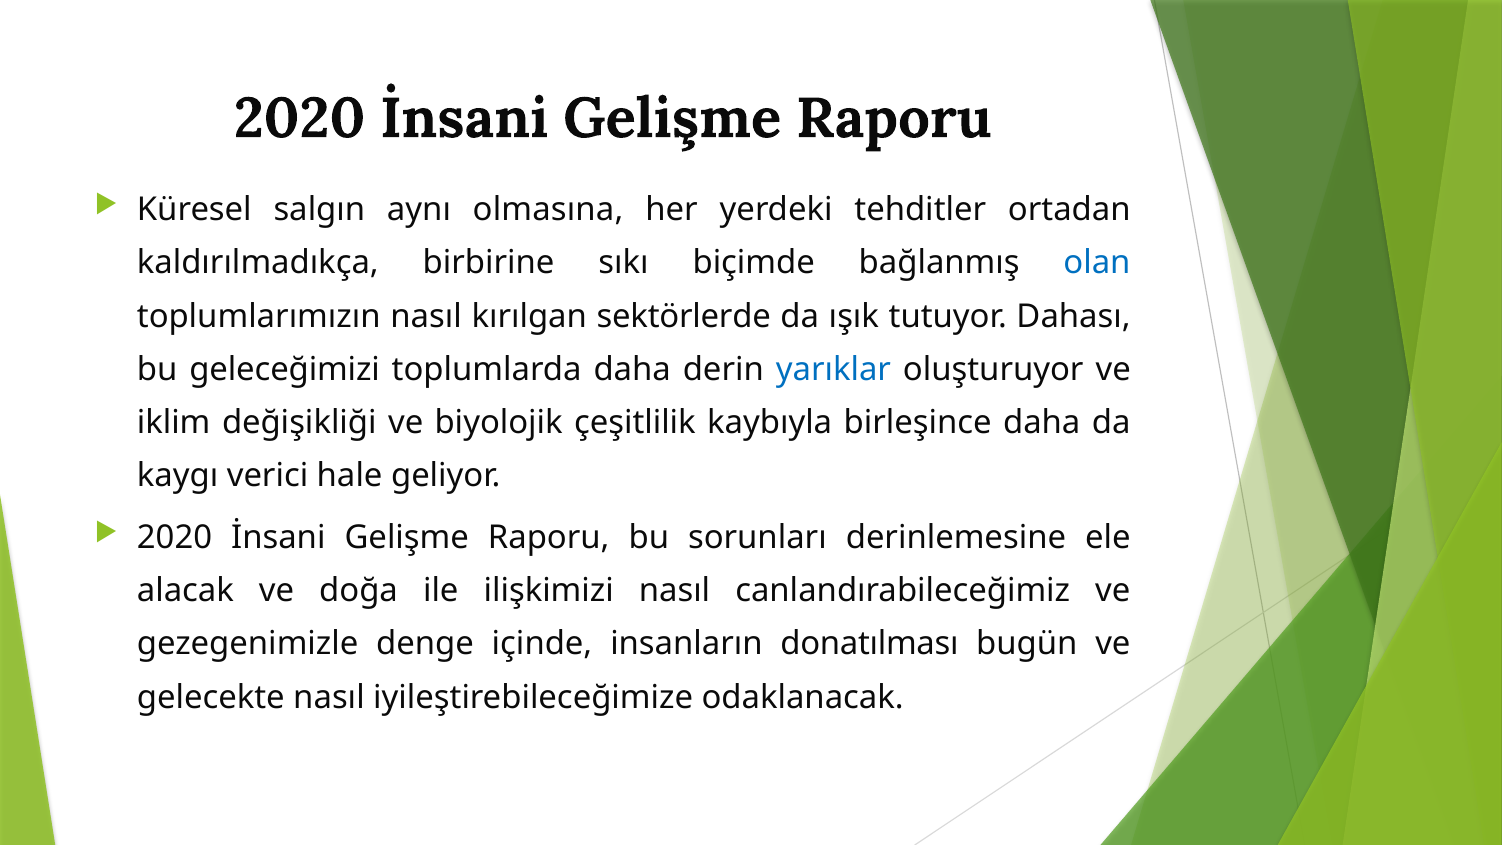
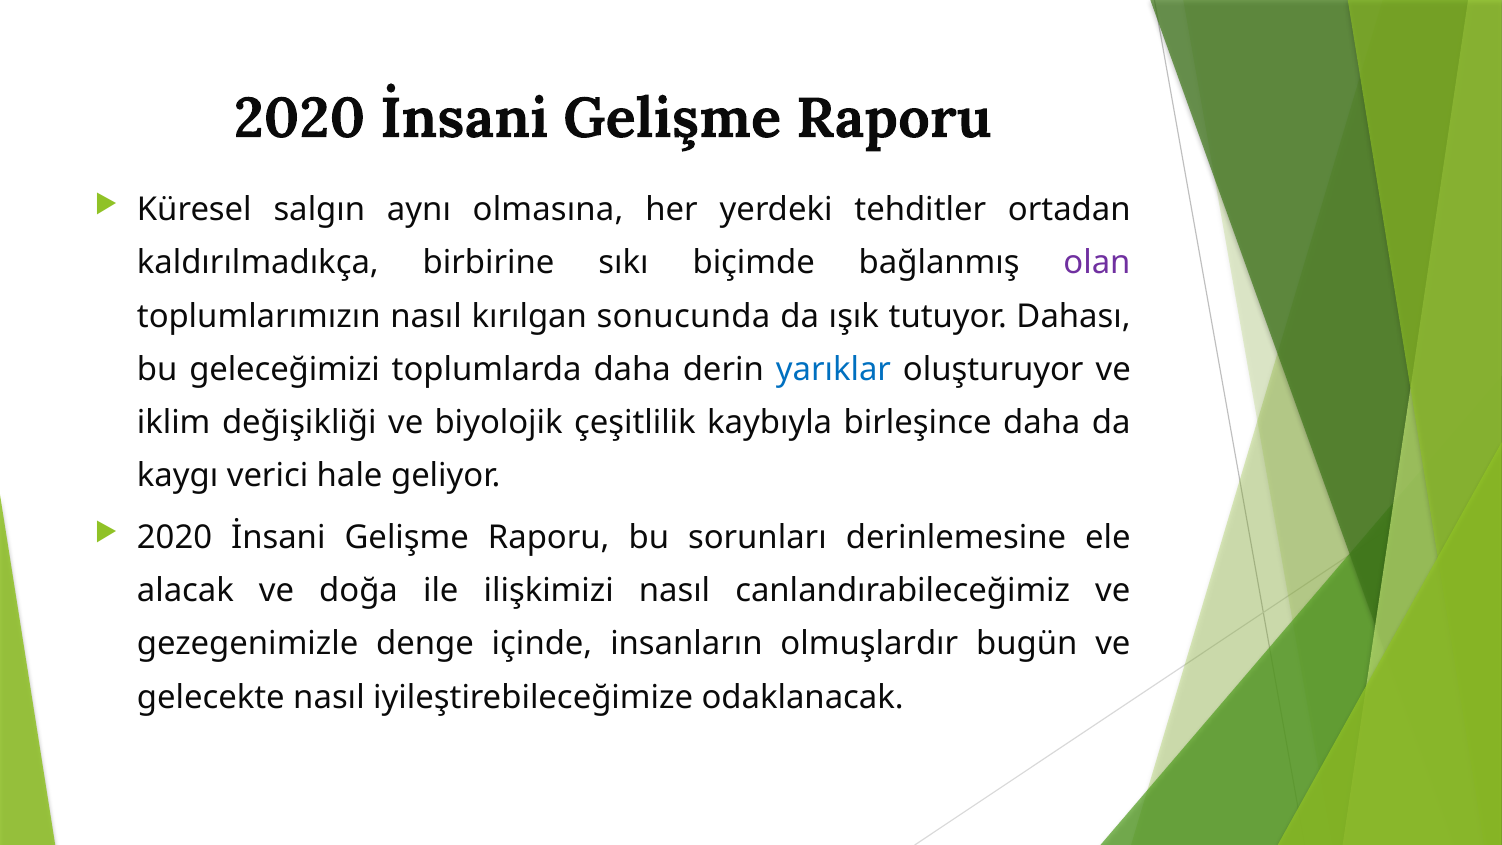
olan colour: blue -> purple (1097, 263)
sektörlerde: sektörlerde -> sonucunda (683, 316)
donatılması: donatılması -> olmuşlardır (869, 644)
